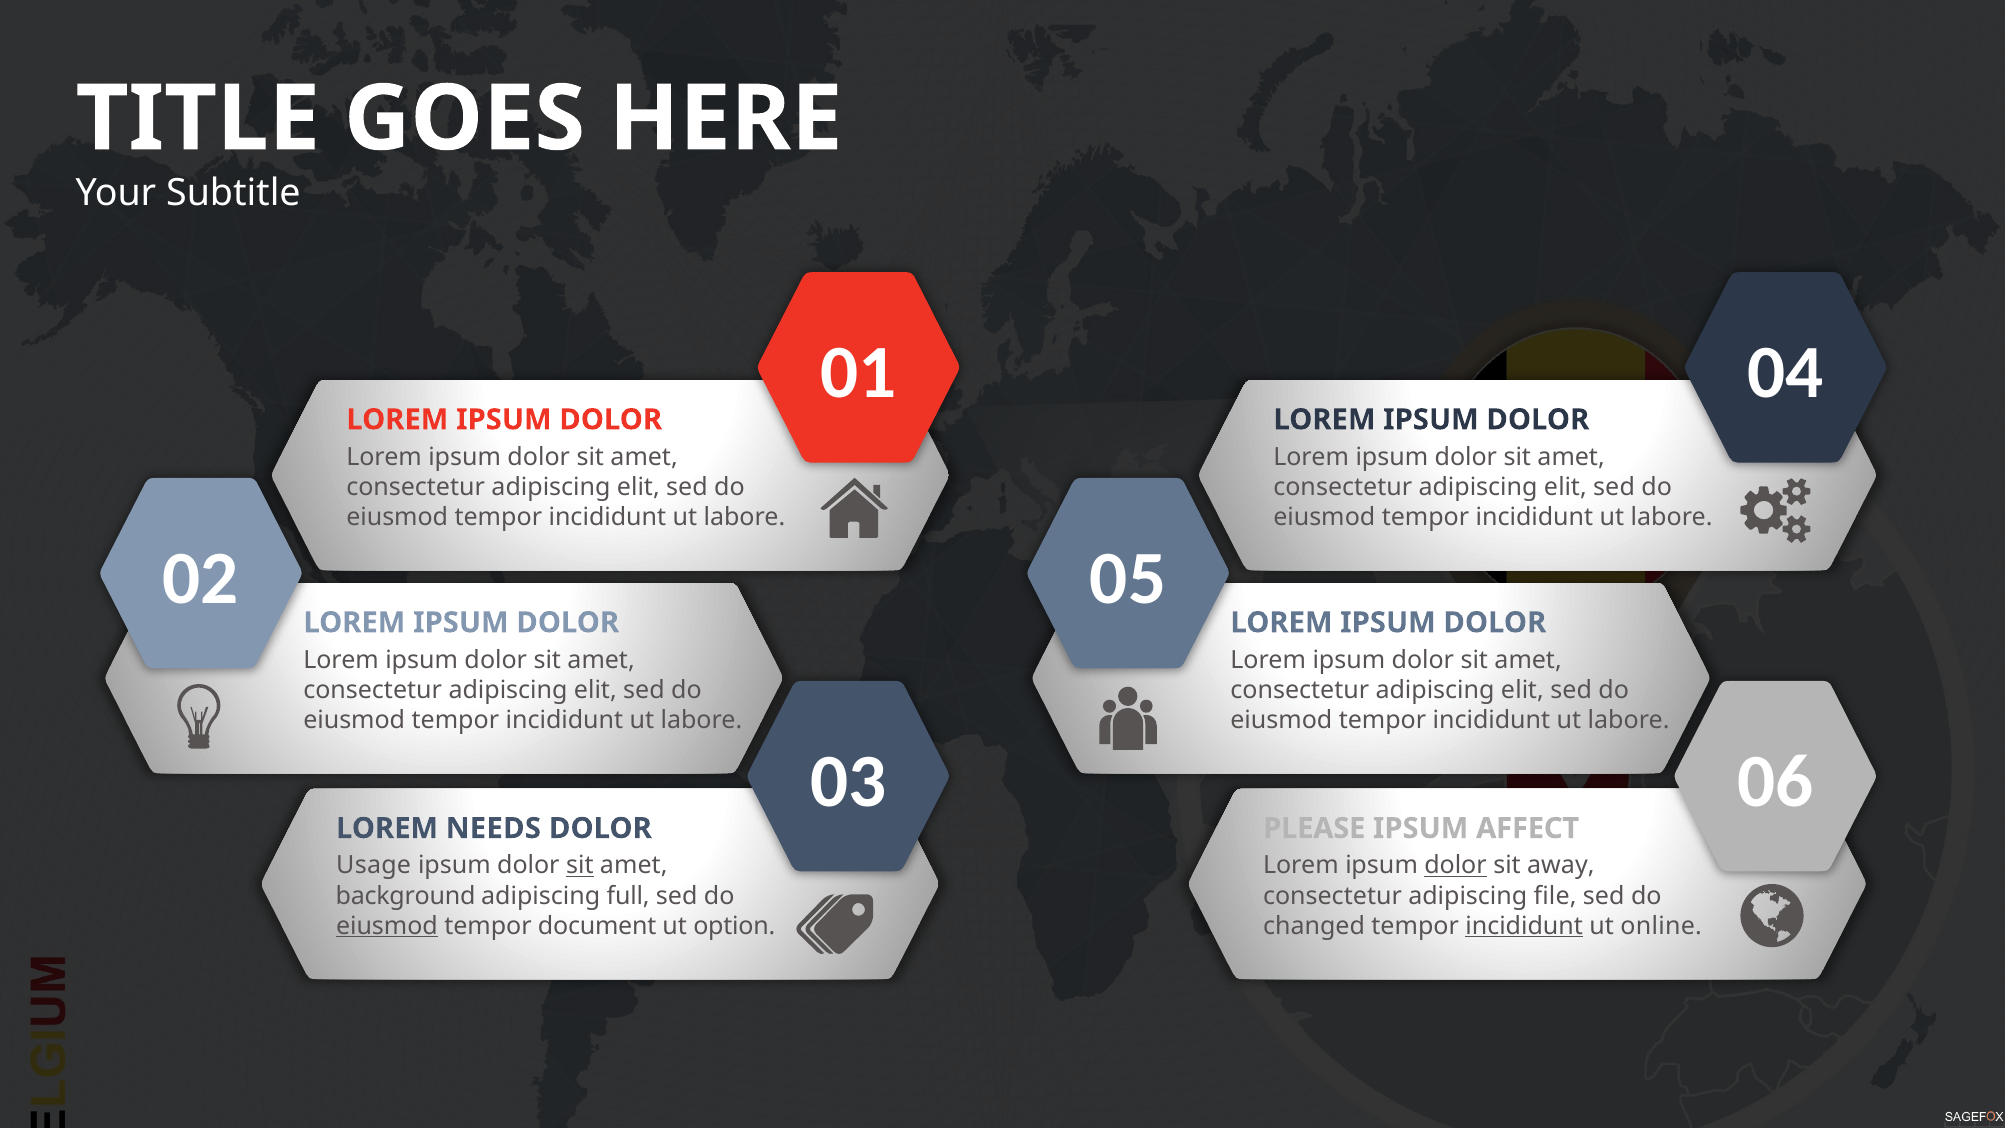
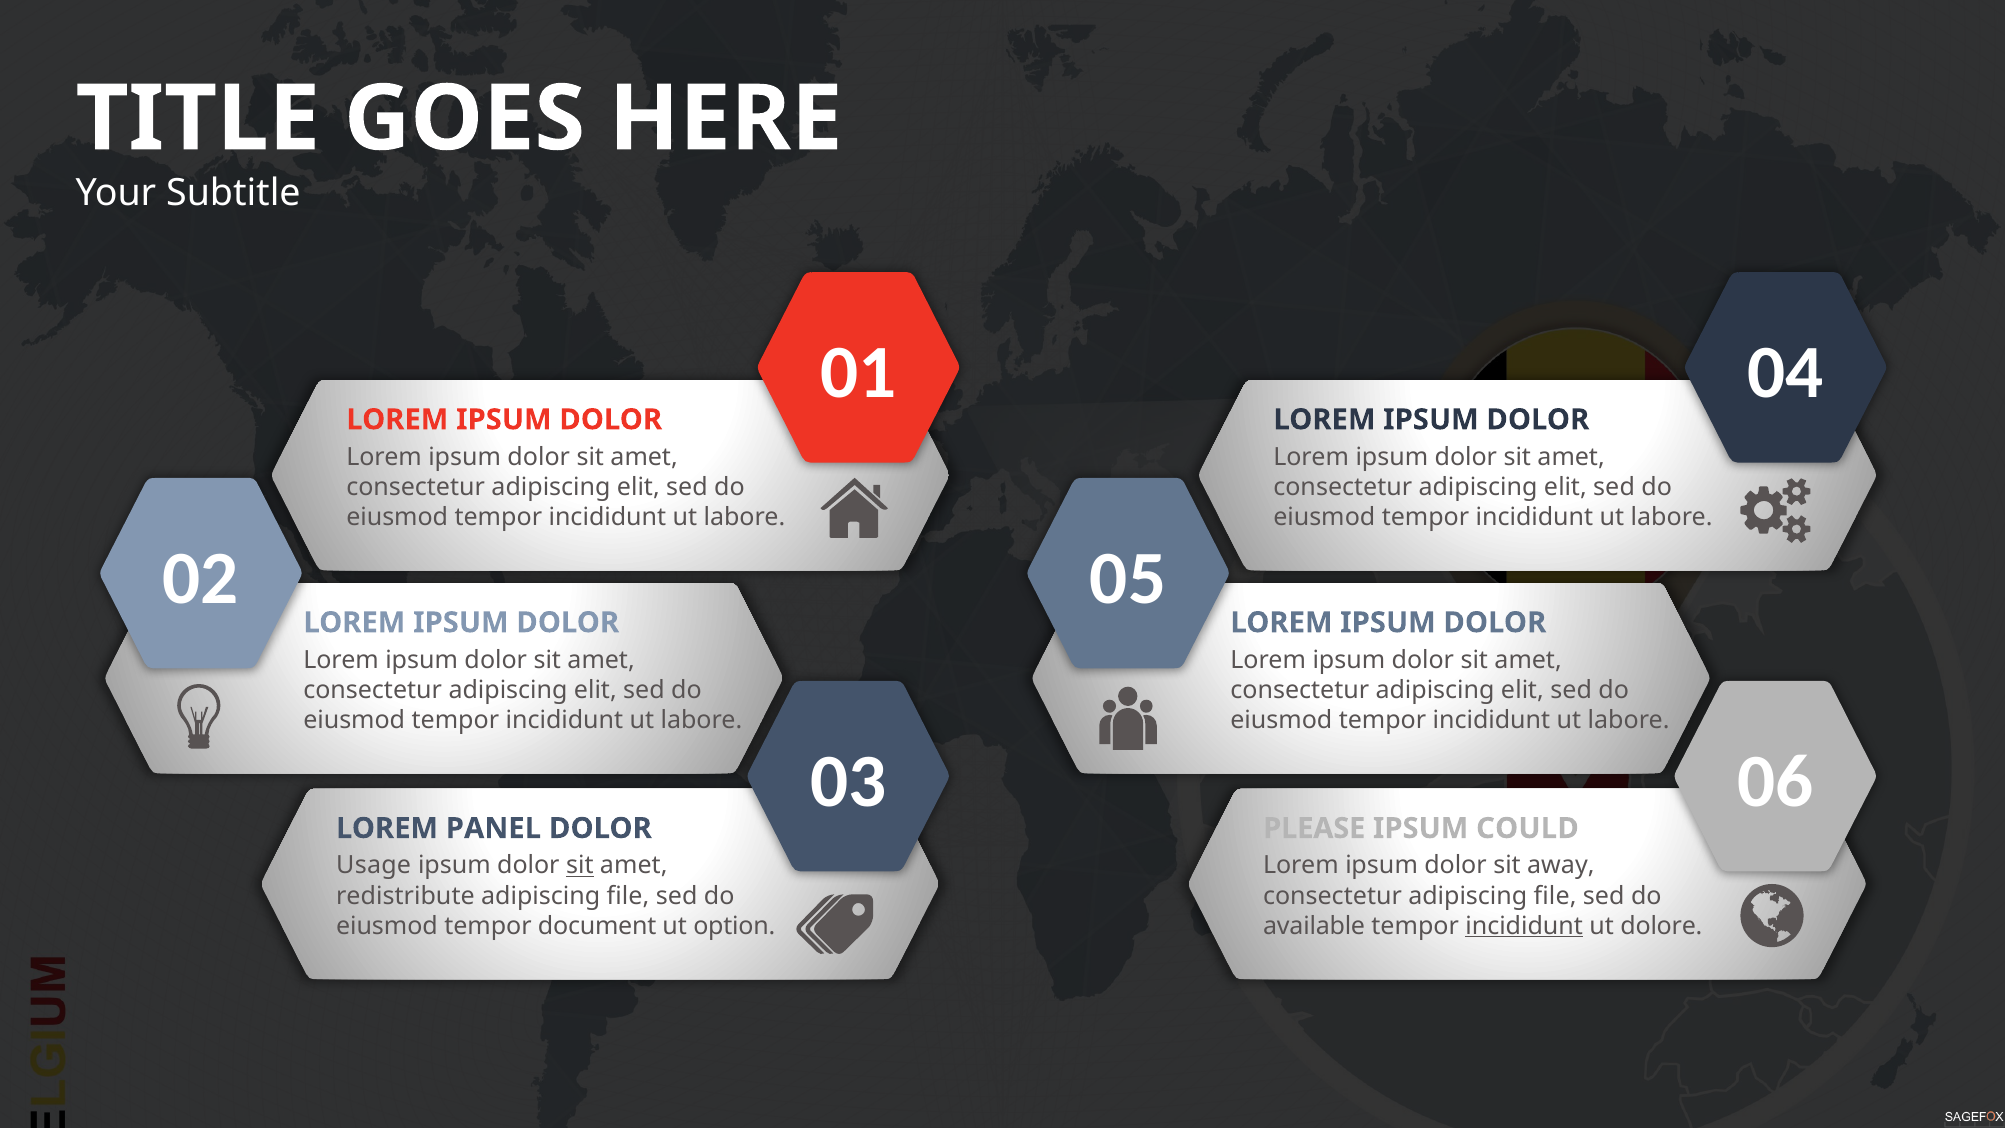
NEEDS: NEEDS -> PANEL (493, 828)
AFFECT: AFFECT -> COULD (1527, 828)
dolor underline: present -> none (1455, 866)
background: background -> redistribute (405, 896)
full: full -> file (628, 896)
eiusmod underline: present -> none (387, 926)
changed: changed -> available (1314, 926)
online: online -> dolore (1661, 926)
